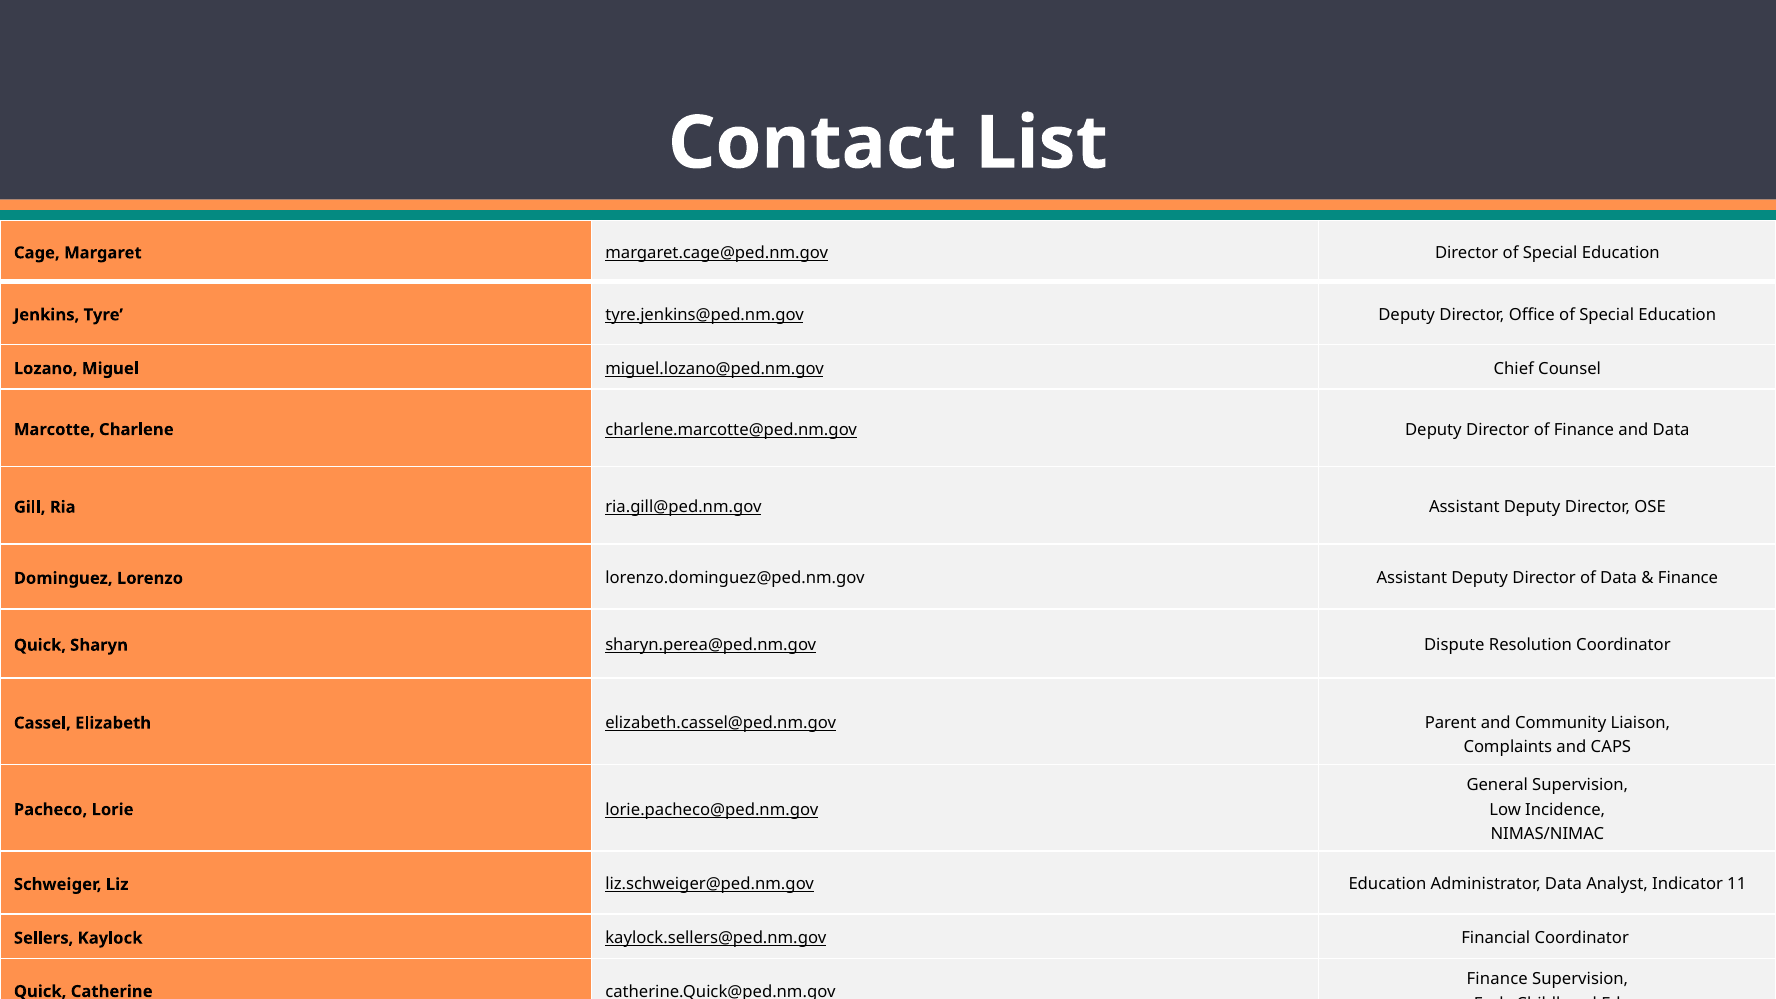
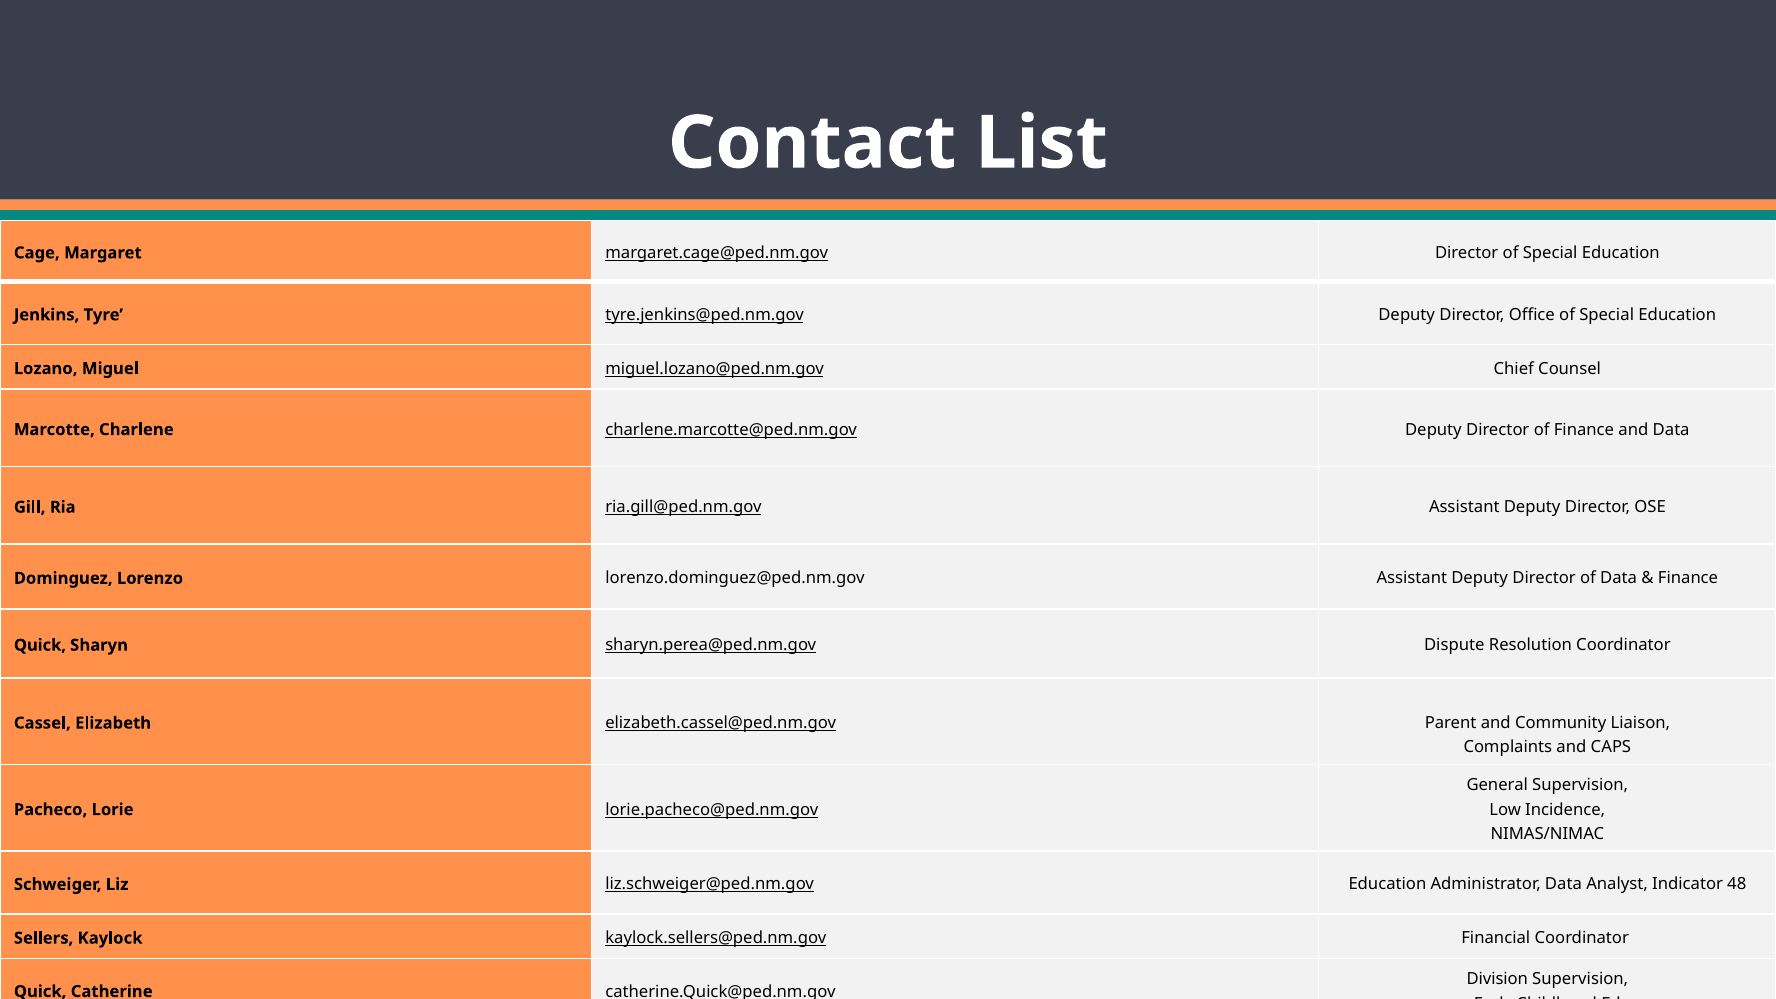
11: 11 -> 48 (1737, 884)
Finance: Finance -> Division (1497, 979)
